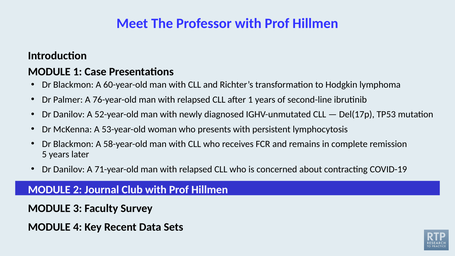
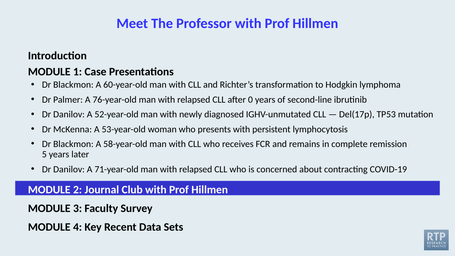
after 1: 1 -> 0 (250, 100)
